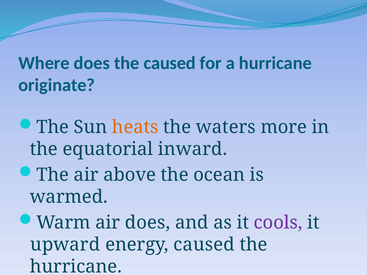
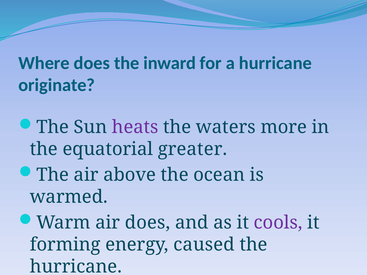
the caused: caused -> inward (170, 63)
heats colour: orange -> purple (135, 127)
inward: inward -> greater (193, 149)
upward: upward -> forming (65, 245)
